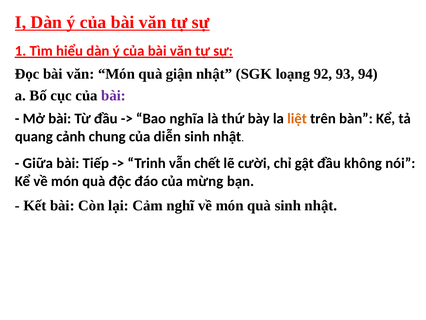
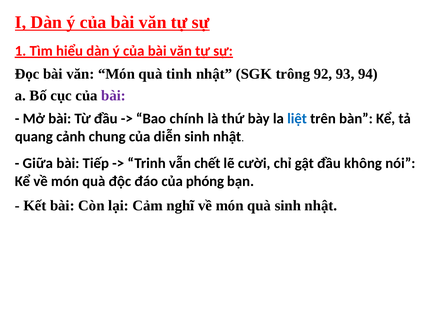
giận: giận -> tinh (179, 74)
loạng: loạng -> trông (293, 74)
nghĩa: nghĩa -> chính (187, 119)
liệt colour: orange -> blue (297, 119)
mừng: mừng -> phóng (205, 181)
